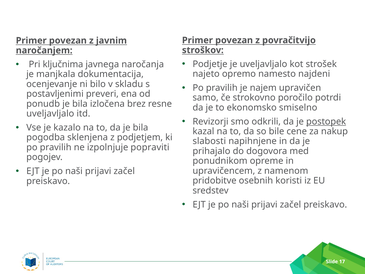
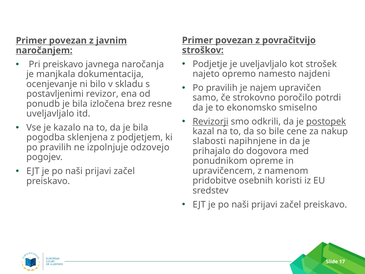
Pri ključnima: ključnima -> preiskavo (63, 64)
preveri: preveri -> revizor (102, 94)
Revizorji underline: none -> present (211, 121)
popraviti: popraviti -> odzovejo (150, 147)
